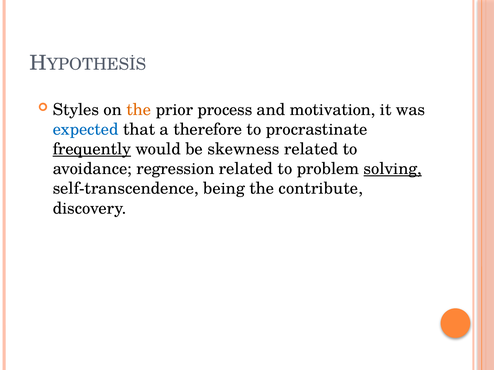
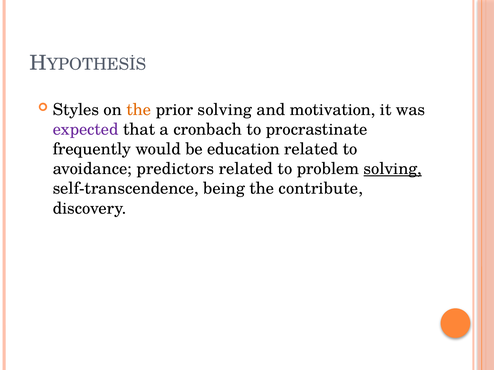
prior process: process -> solving (225, 110)
expected colour: blue -> purple (86, 130)
therefore: therefore -> cronbach (208, 130)
frequently underline: present -> none (92, 149)
skewness: skewness -> education (244, 149)
regression: regression -> predictors (175, 169)
